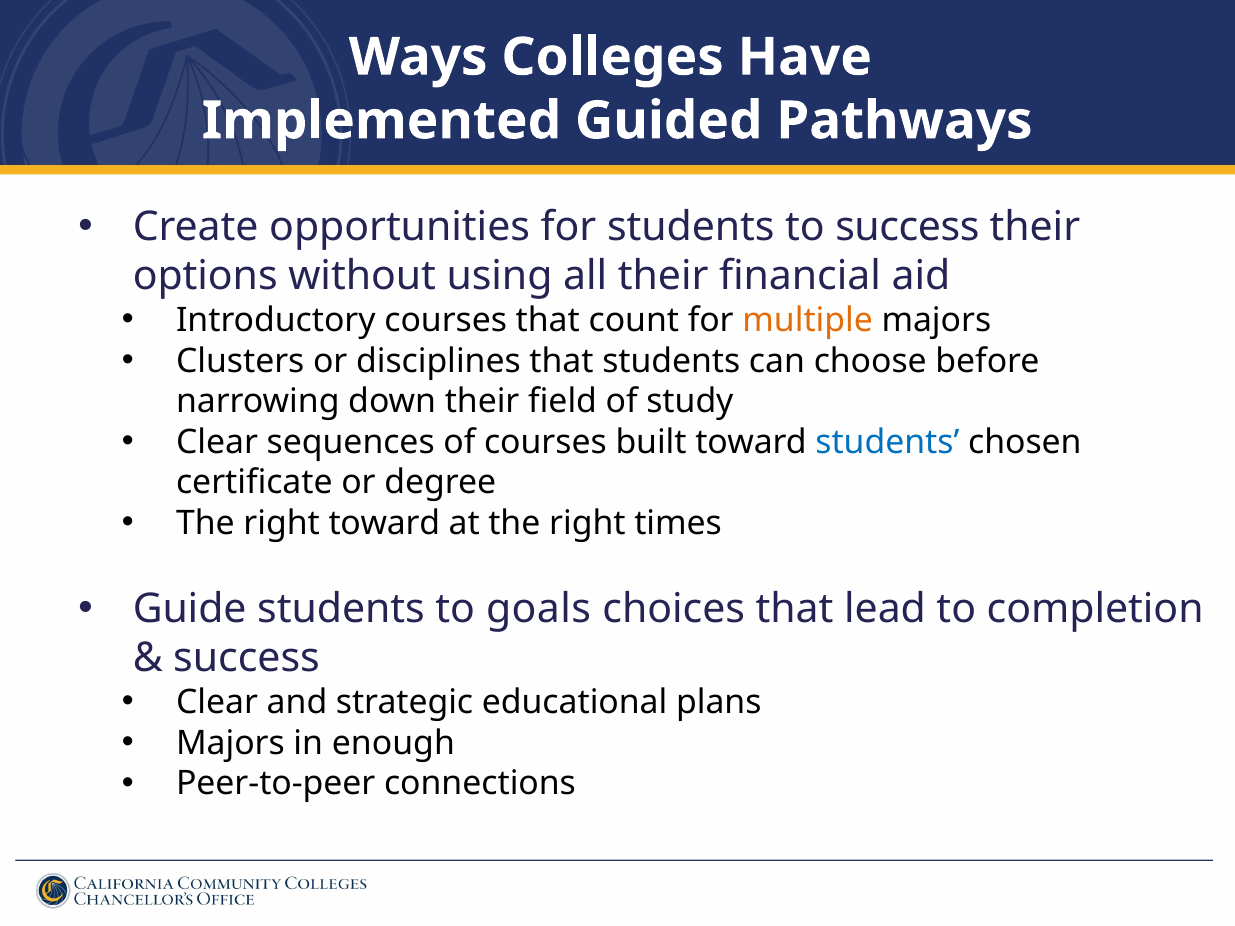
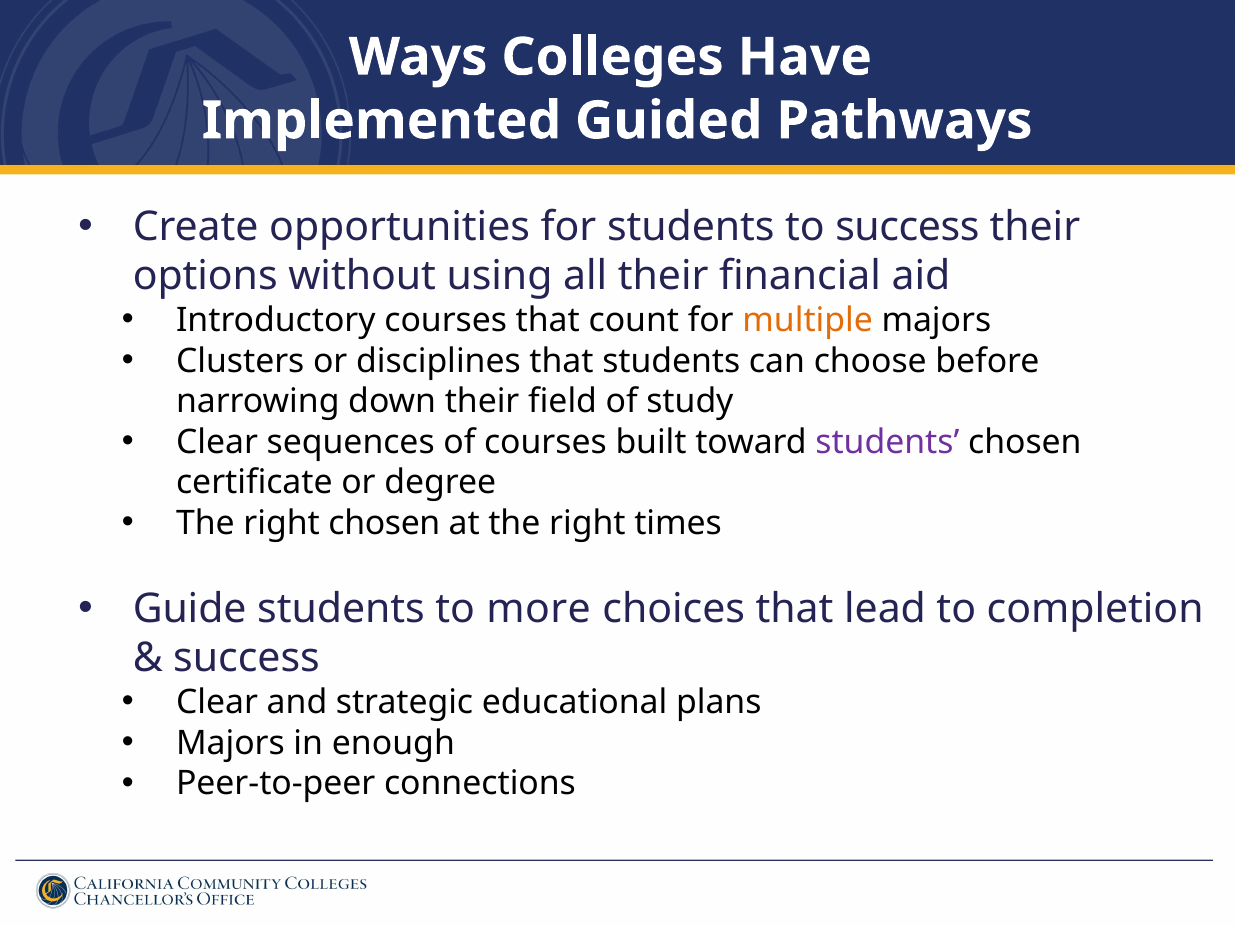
students colour: blue -> purple (887, 442)
right toward: toward -> chosen (384, 523)
goals: goals -> more (539, 609)
